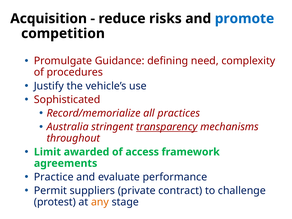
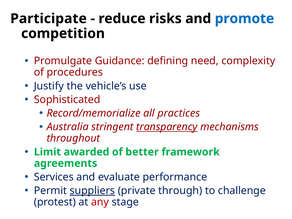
Acquisition: Acquisition -> Participate (49, 19)
access: access -> better (142, 152)
Practice: Practice -> Services (54, 177)
suppliers underline: none -> present (92, 191)
contract: contract -> through (180, 191)
any colour: orange -> red (100, 202)
